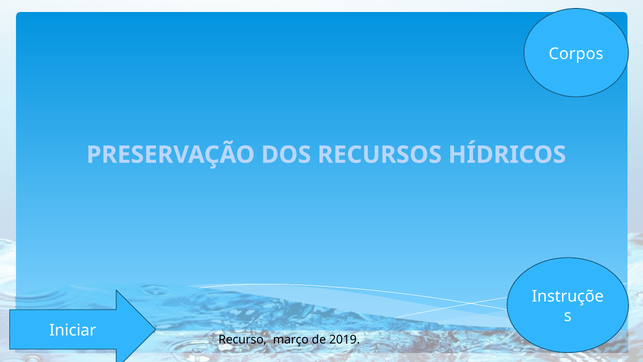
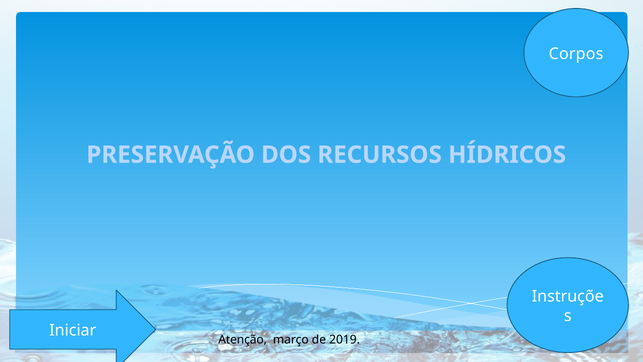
Recurso: Recurso -> Atenção (243, 340)
